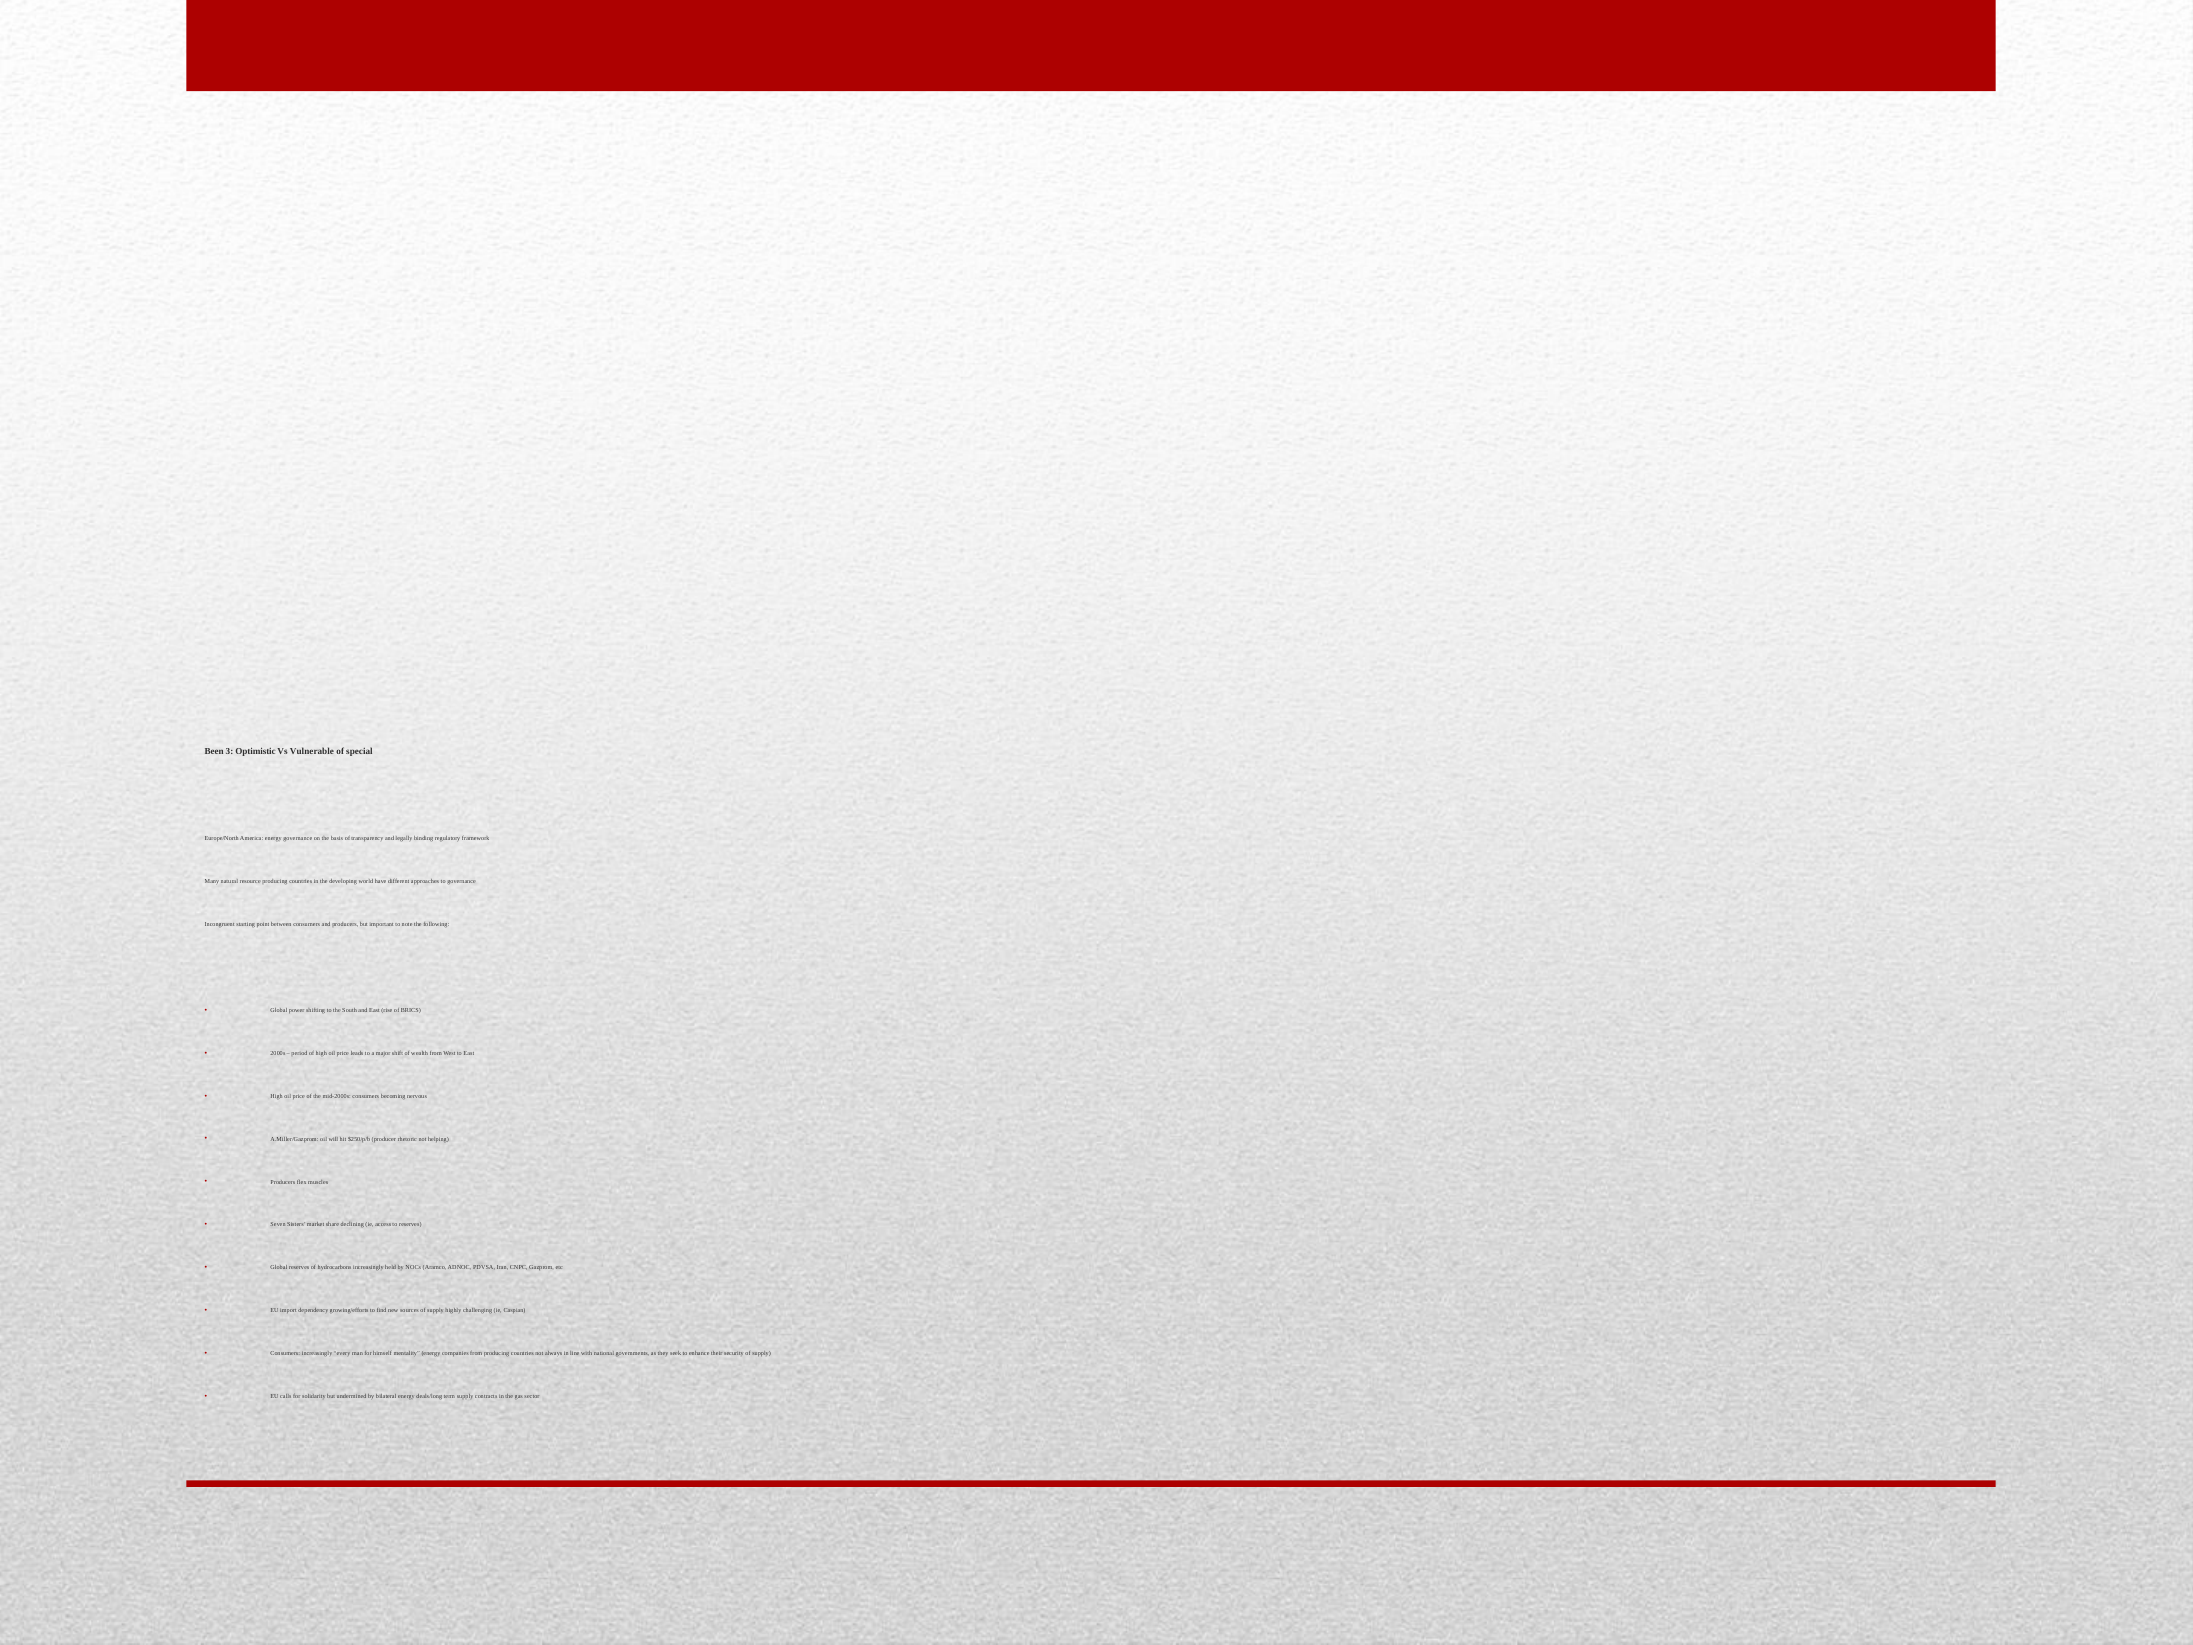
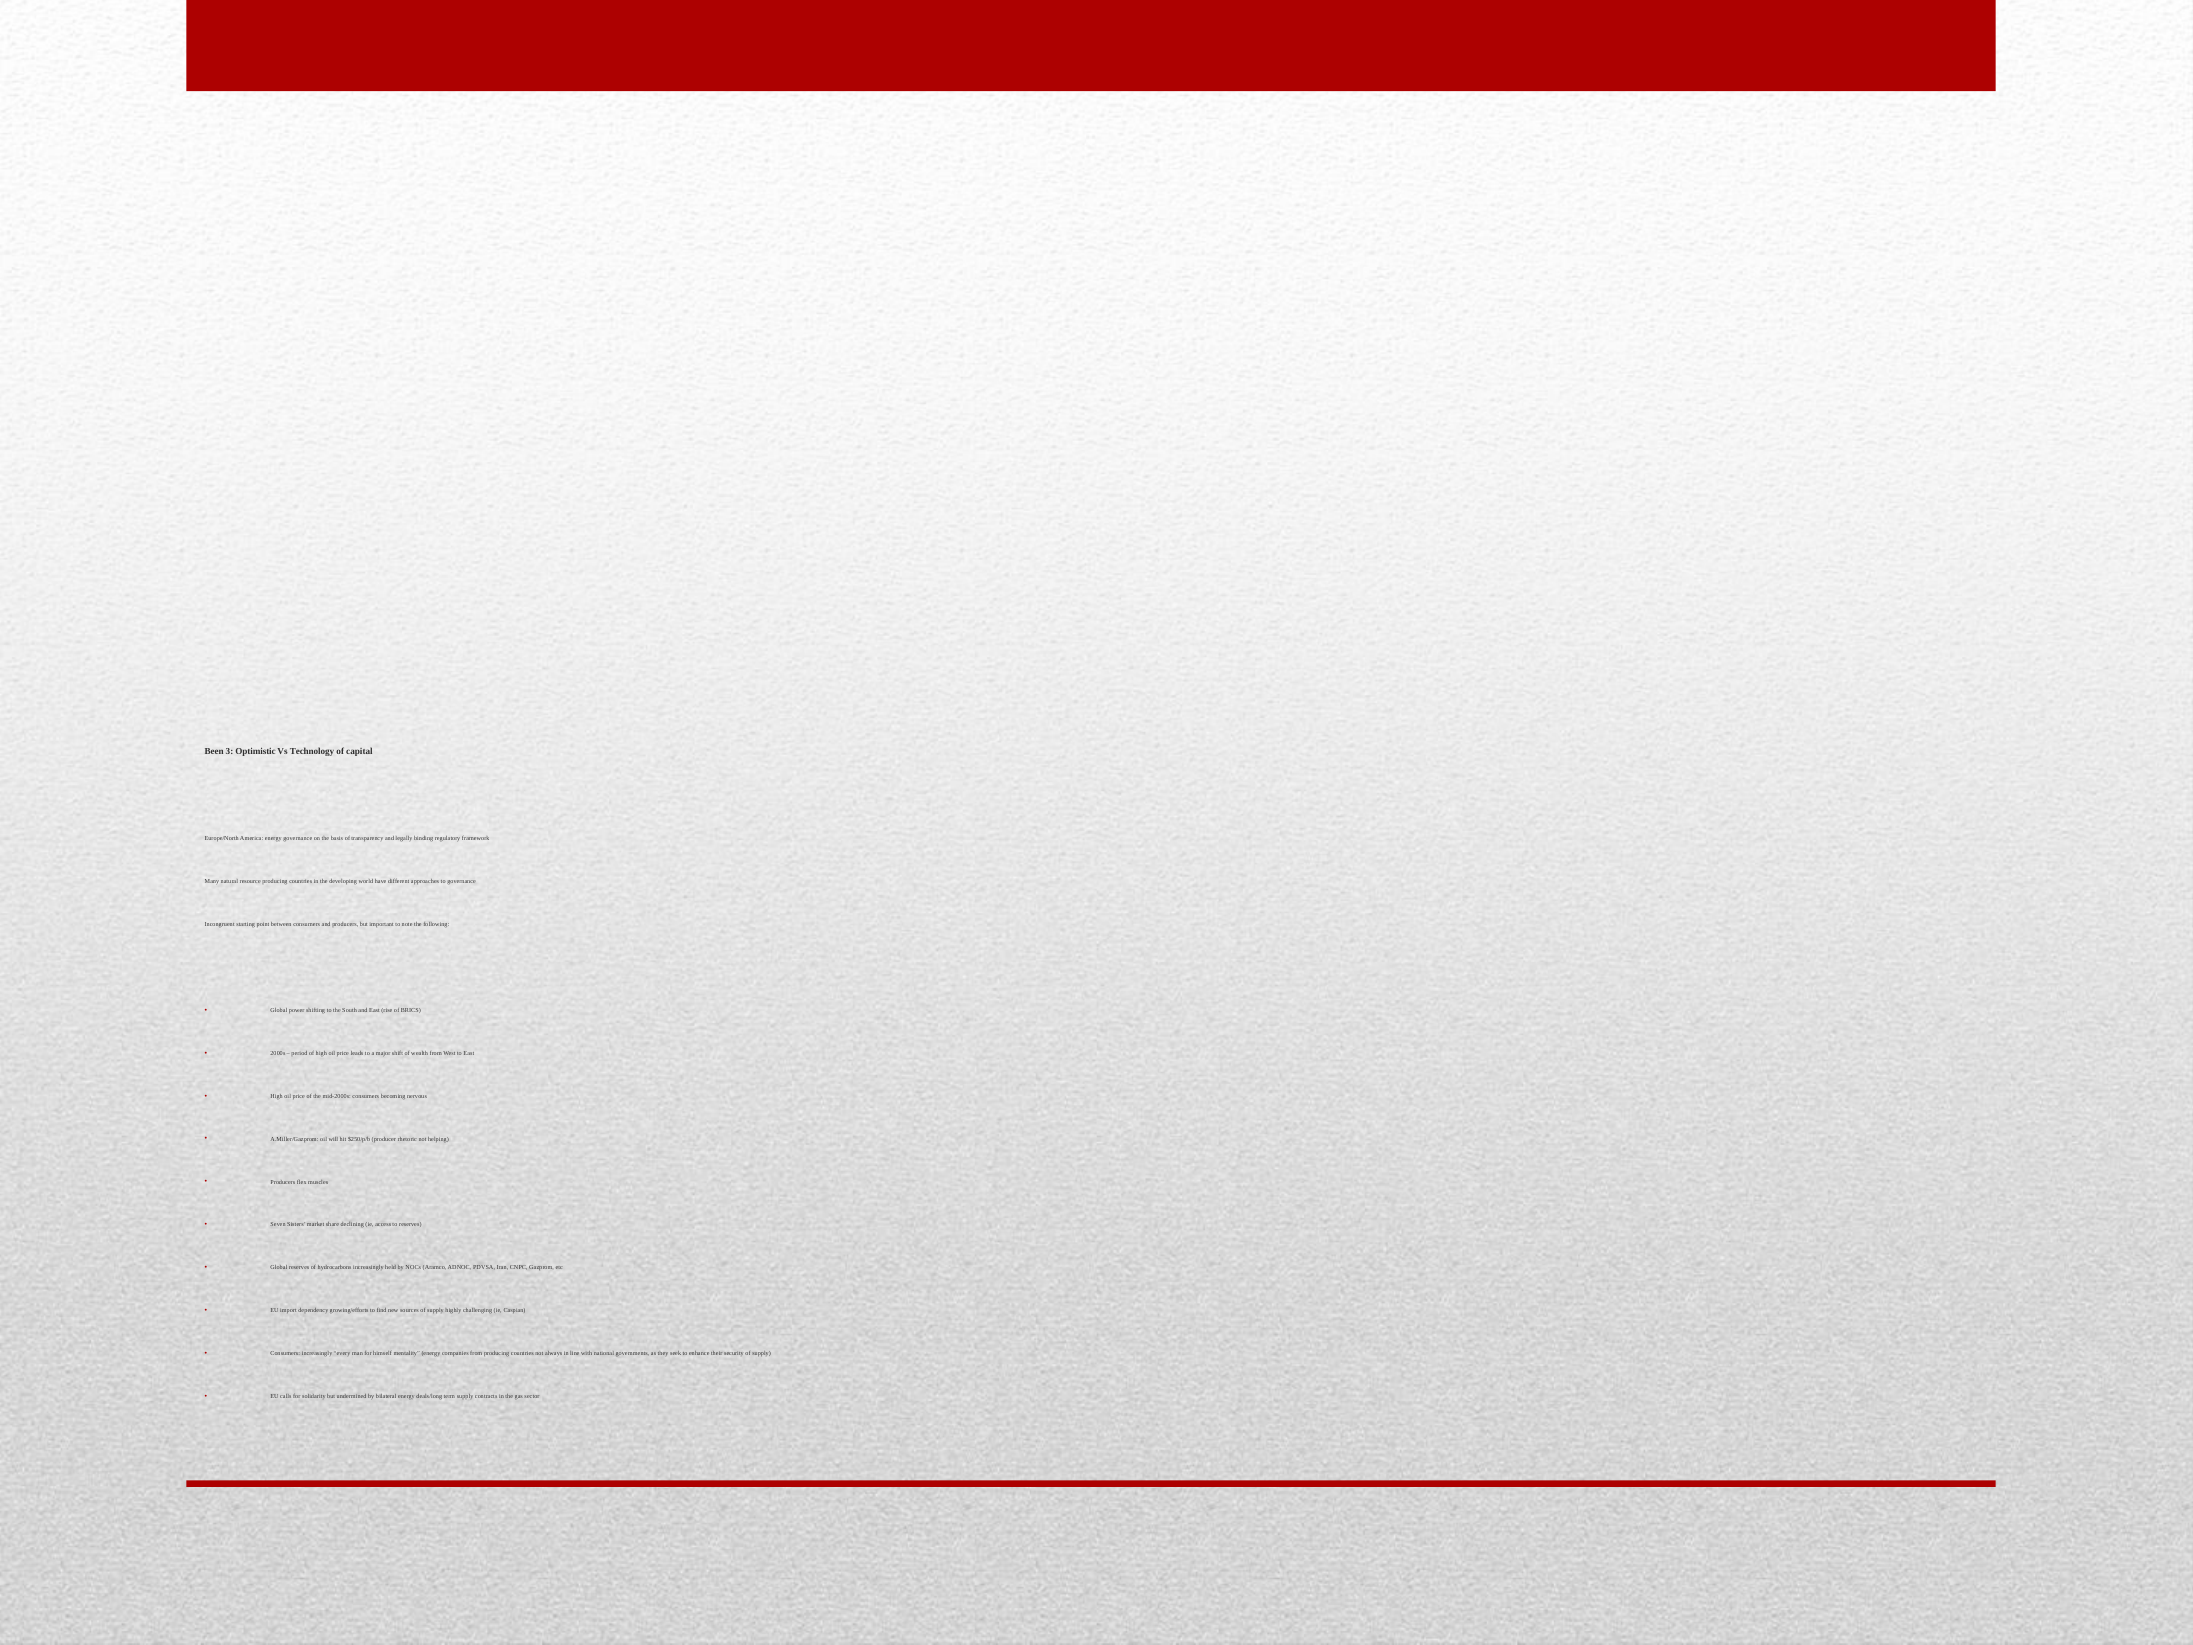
Vulnerable: Vulnerable -> Technology (312, 751)
special: special -> capital (359, 751)
